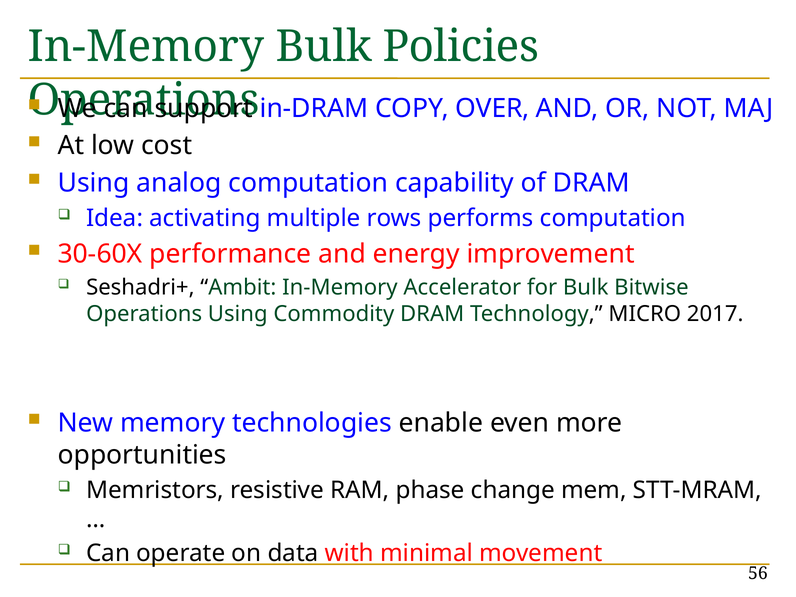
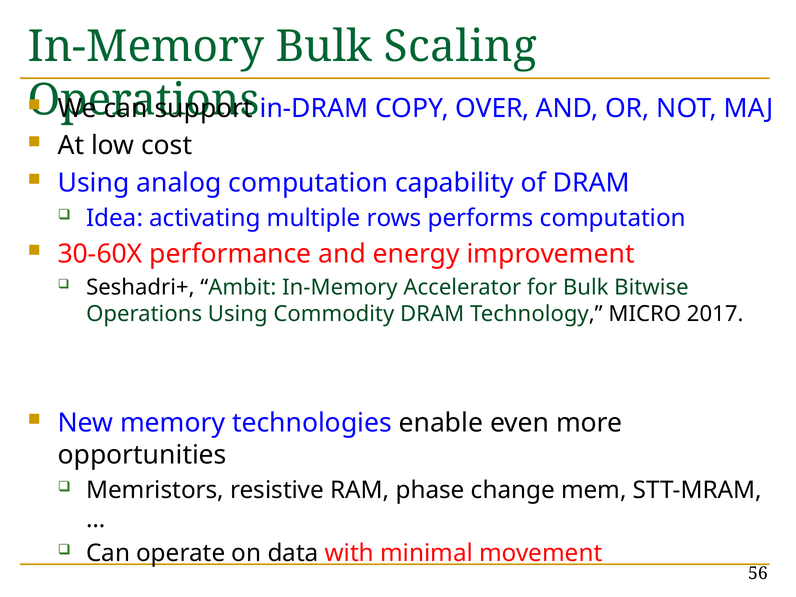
Policies: Policies -> Scaling (460, 47)
